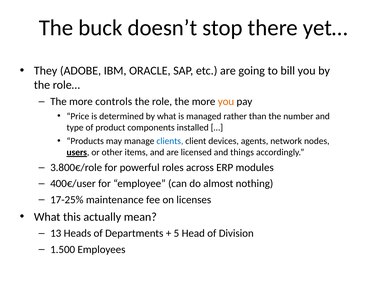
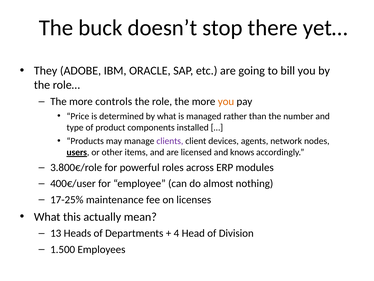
clients colour: blue -> purple (170, 141)
things: things -> knows (242, 152)
5: 5 -> 4 (176, 233)
